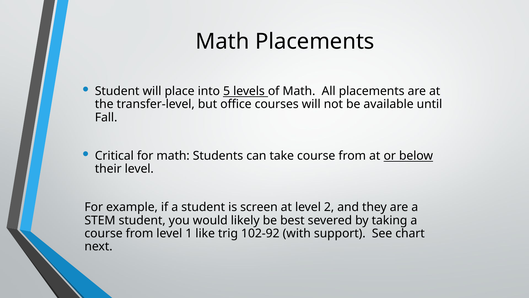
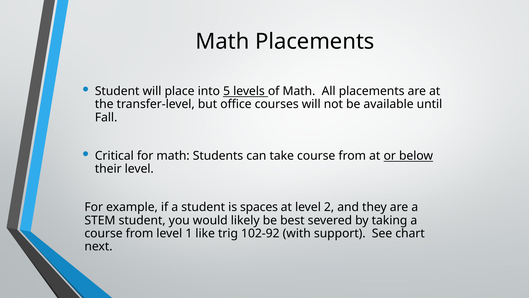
screen: screen -> spaces (259, 207)
